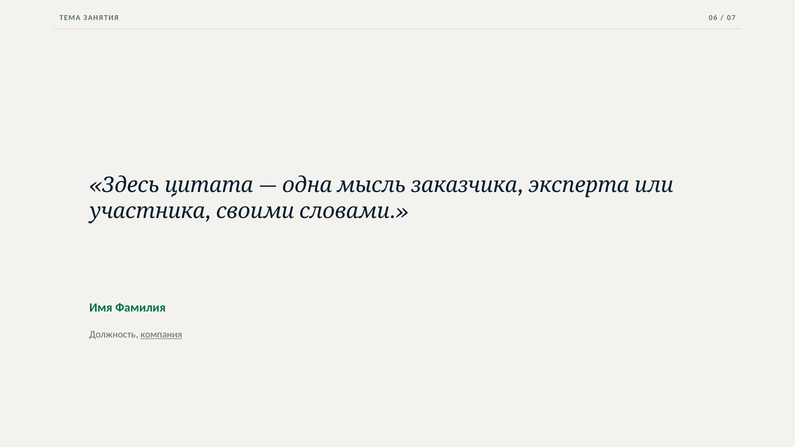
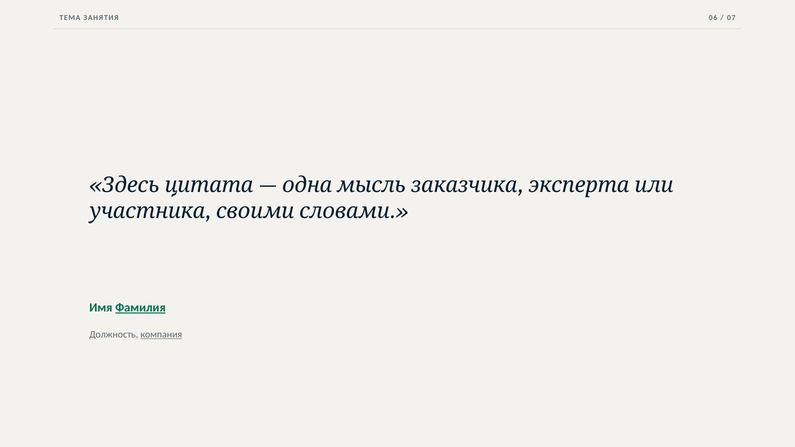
Фамилия underline: none -> present (140, 308)
